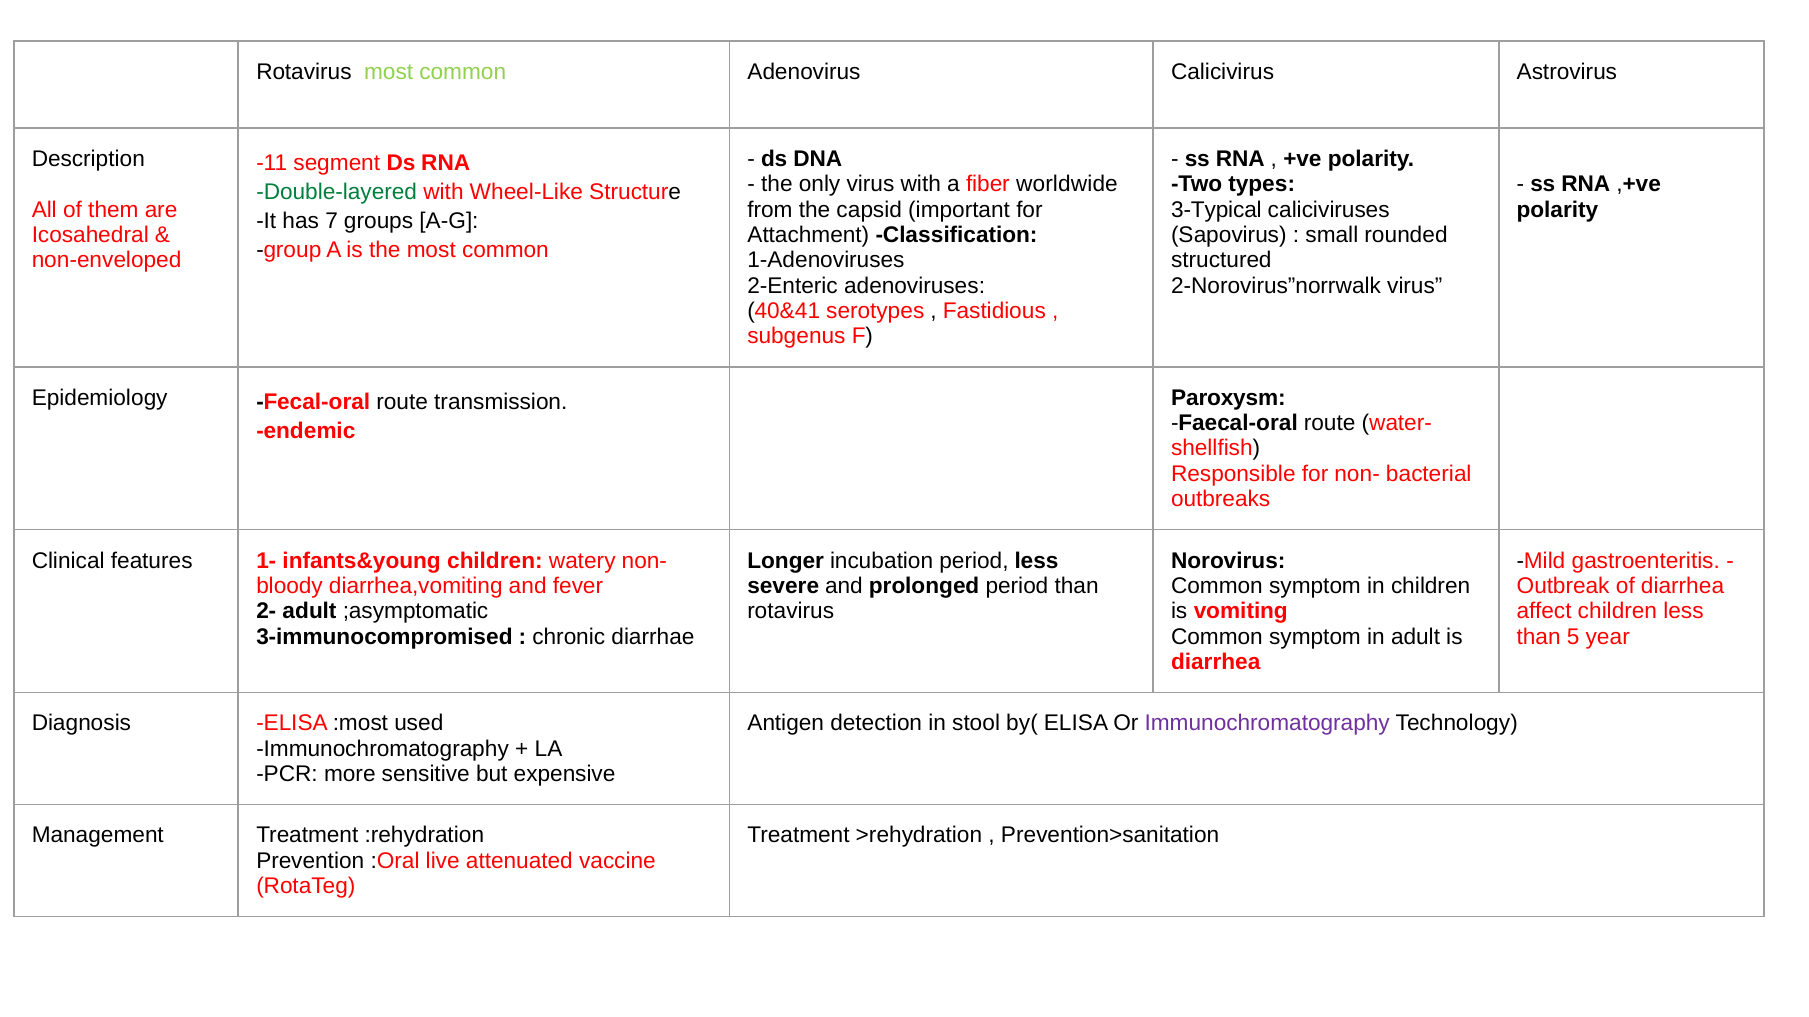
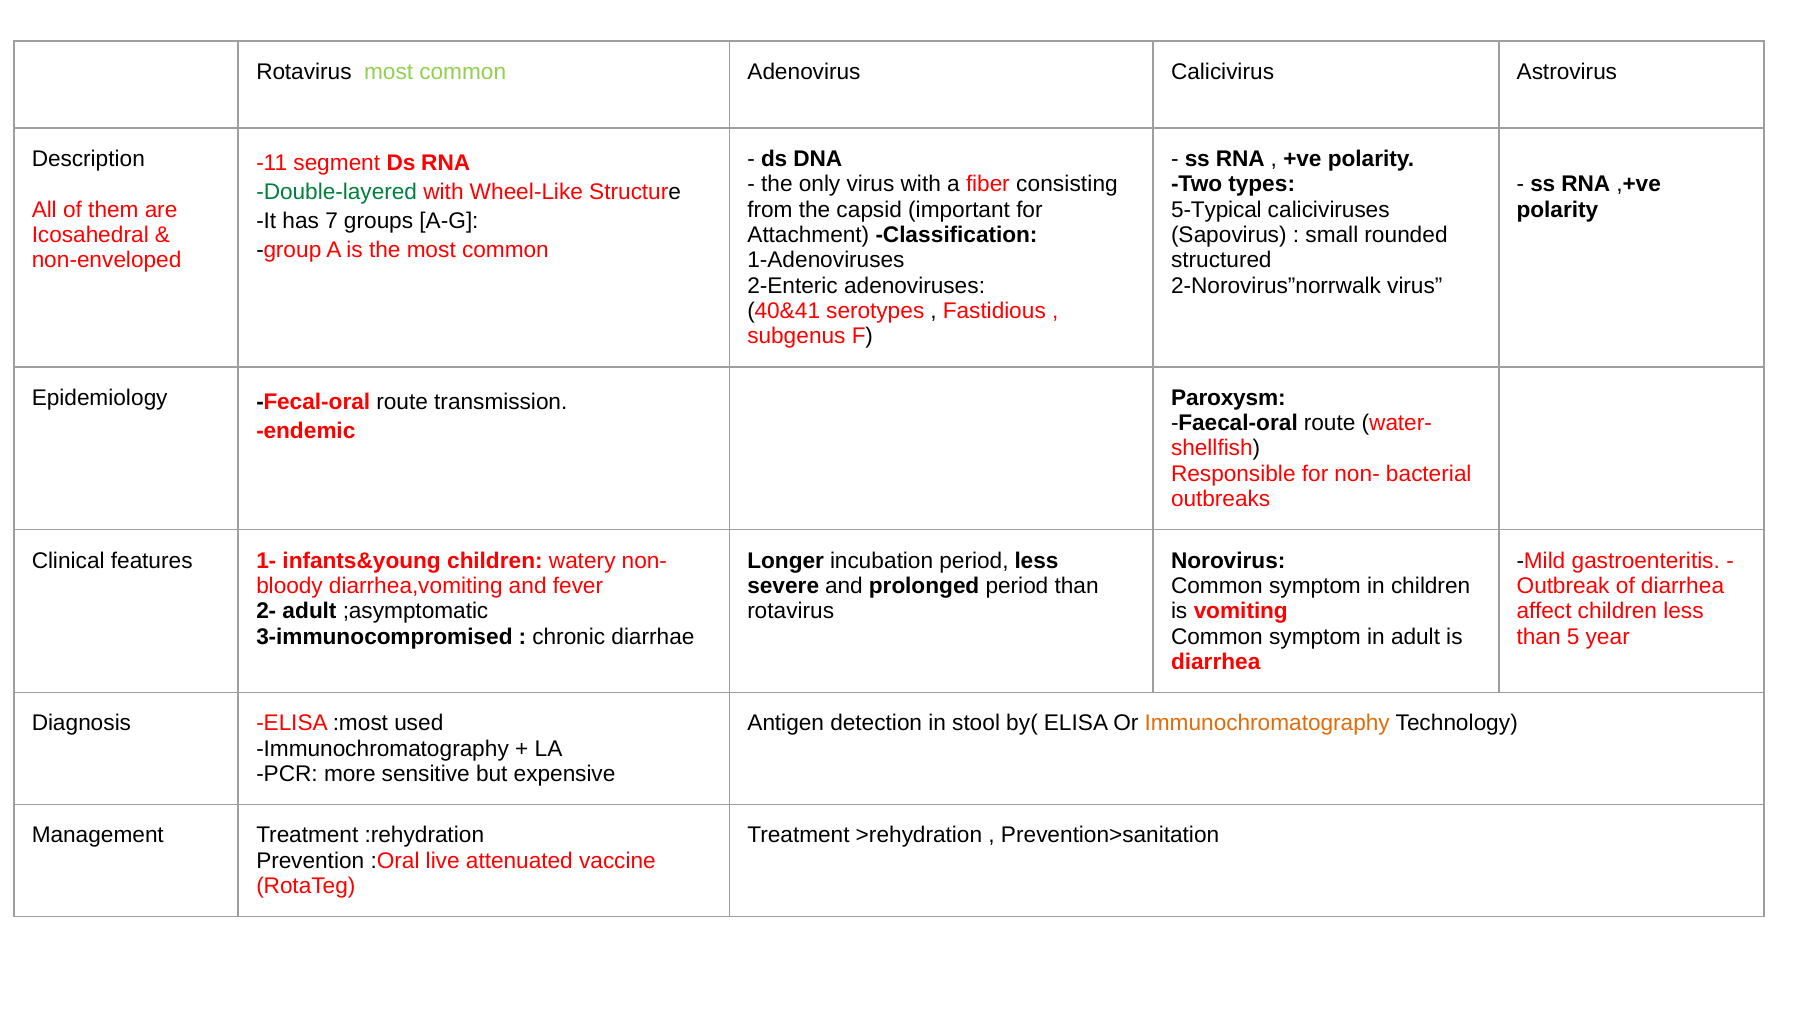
worldwide: worldwide -> consisting (1067, 184)
3-Typical: 3-Typical -> 5-Typical (1216, 210)
Immunochromatography colour: purple -> orange (1267, 724)
